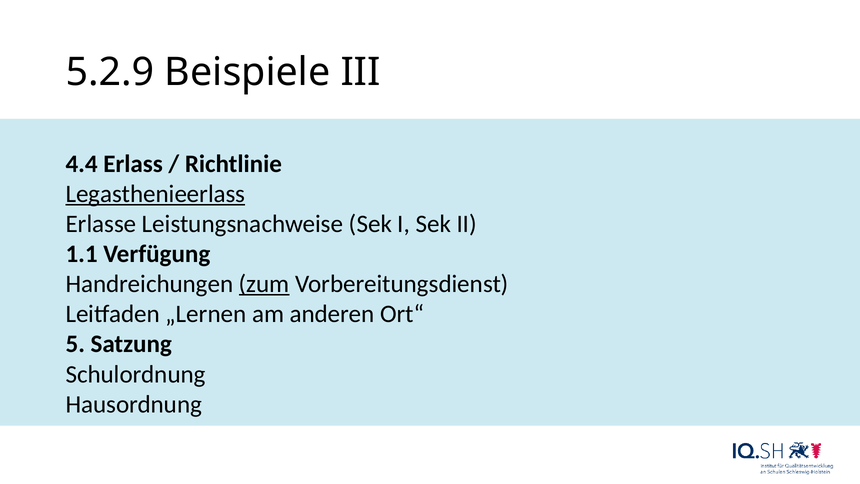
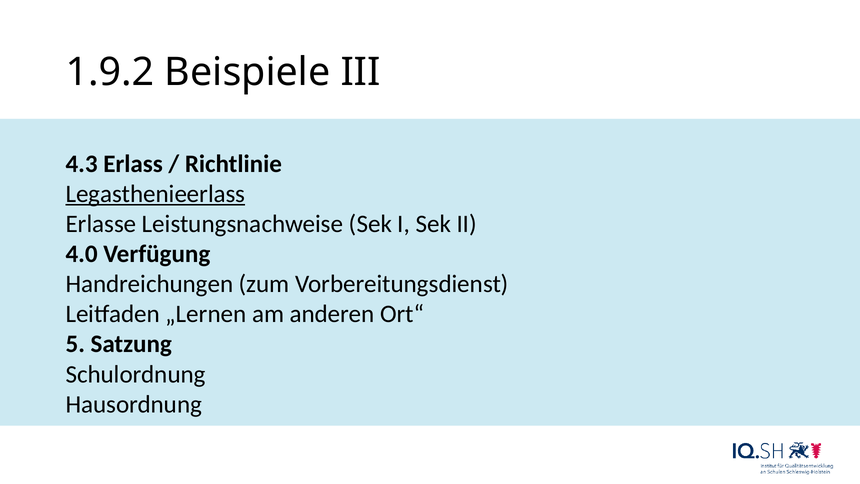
5.2.9: 5.2.9 -> 1.9.2 (110, 72)
4.4: 4.4 -> 4.3 (82, 164)
1.1: 1.1 -> 4.0 (82, 254)
zum underline: present -> none (264, 284)
